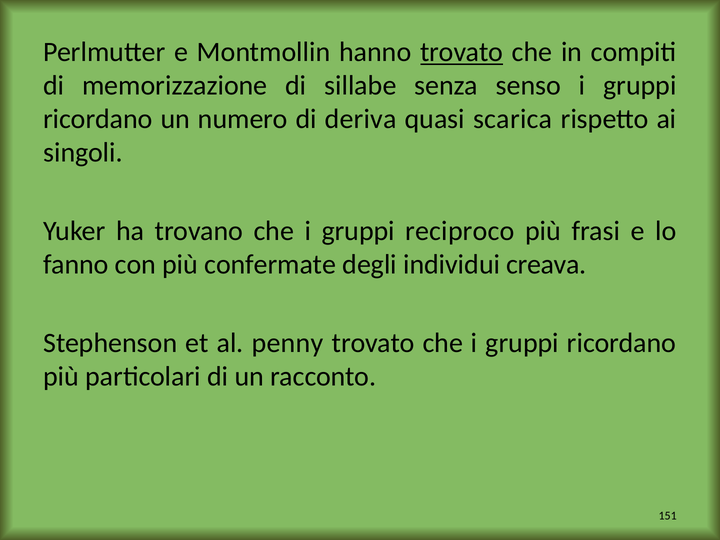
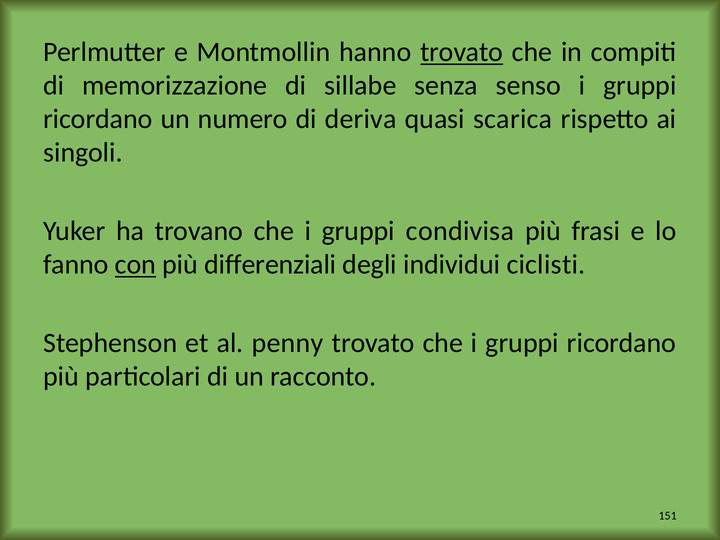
reciproco: reciproco -> condivisa (460, 231)
con underline: none -> present (135, 265)
confermate: confermate -> differenziali (270, 265)
creava: creava -> ciclisti (546, 265)
